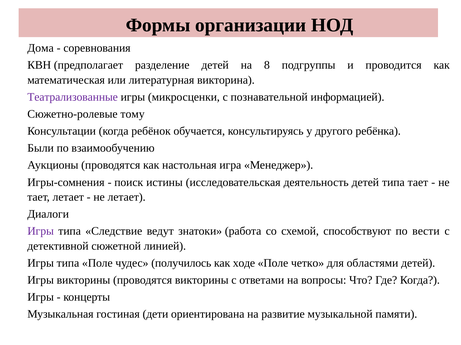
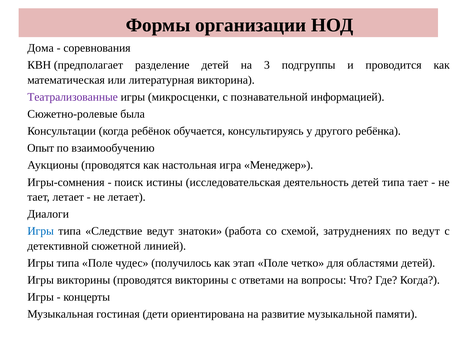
8: 8 -> 3 (267, 65)
тому: тому -> была (133, 114)
Были: Были -> Опыт (41, 148)
Игры colour: purple -> blue (41, 232)
способствуют: способствуют -> затруднениях (357, 232)
по вести: вести -> ведут (426, 232)
ходе: ходе -> этап (244, 264)
